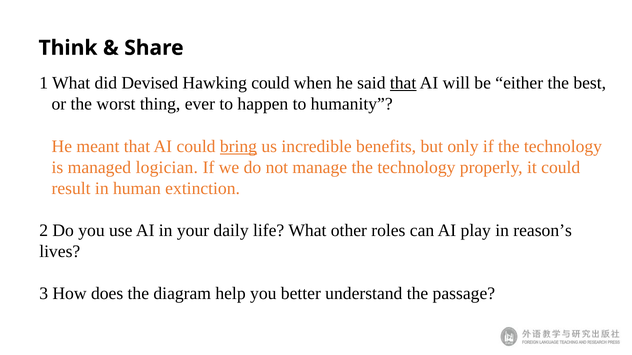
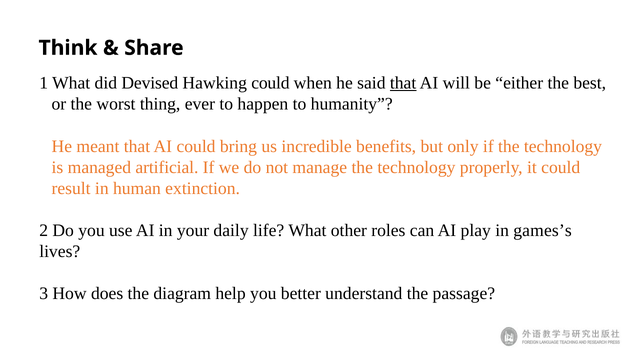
bring underline: present -> none (238, 146)
logician: logician -> artificial (167, 168)
reason’s: reason’s -> games’s (543, 231)
